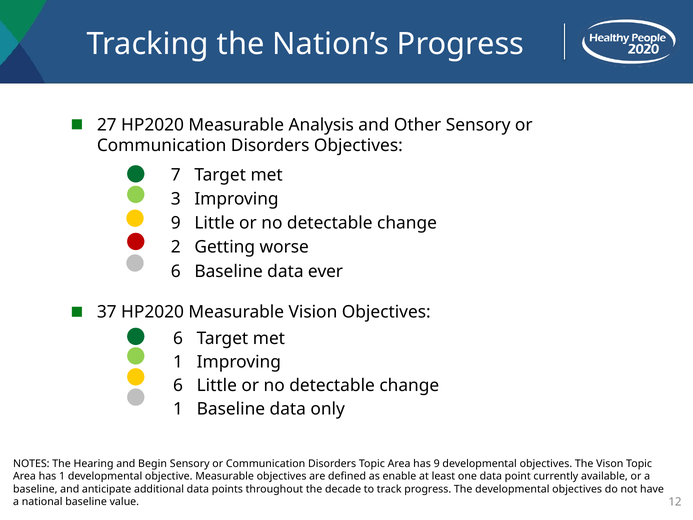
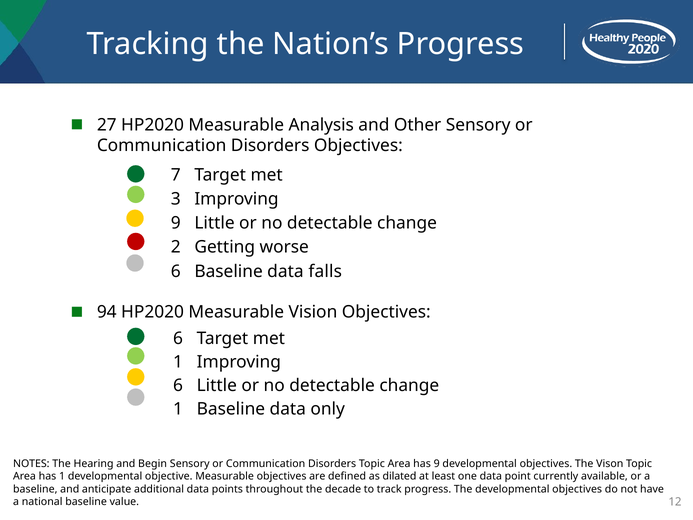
ever: ever -> falls (325, 271)
37: 37 -> 94 (107, 312)
enable: enable -> dilated (400, 476)
